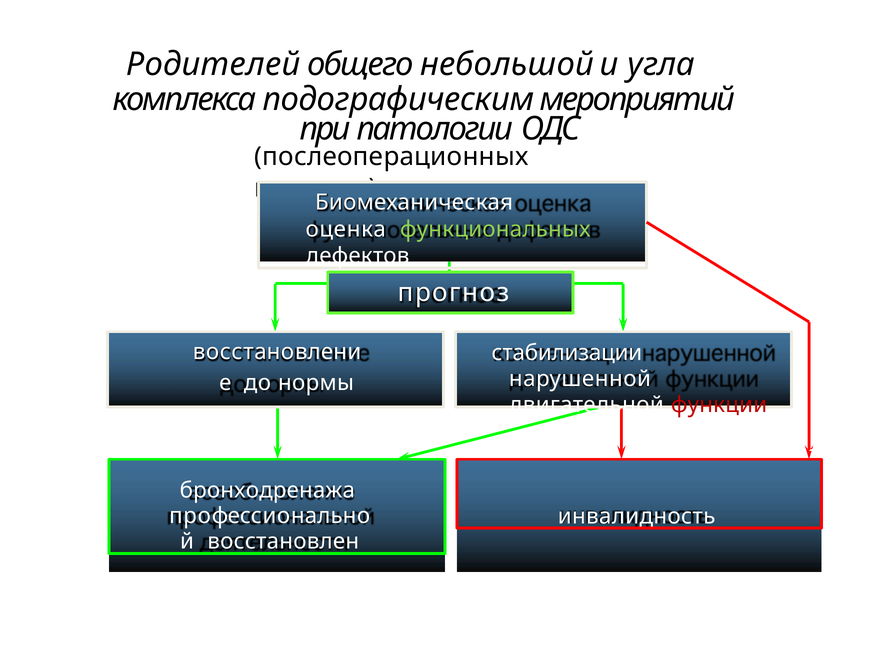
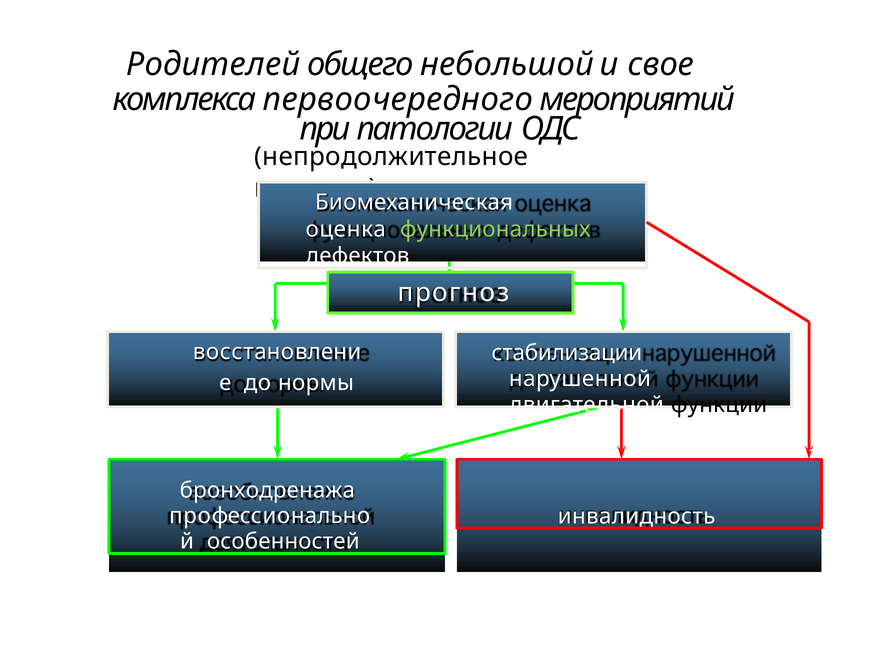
угла: угла -> свое (661, 64)
подографическим: подографическим -> первоочередного (398, 99)
послеоперационных: послеоперационных -> непродолжительное (391, 157)
функции colour: red -> black (719, 406)
восстановлен: восстановлен -> особенностей (283, 542)
